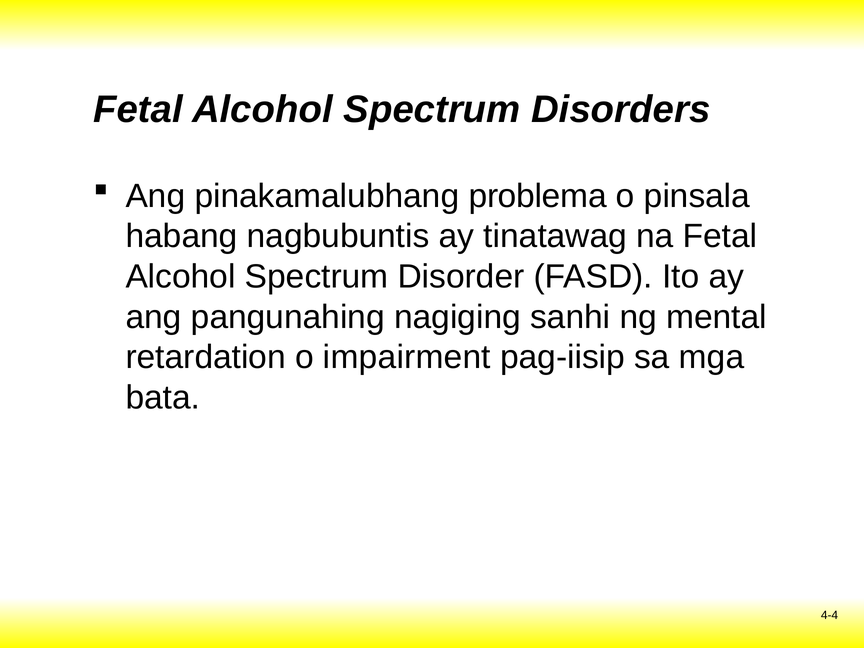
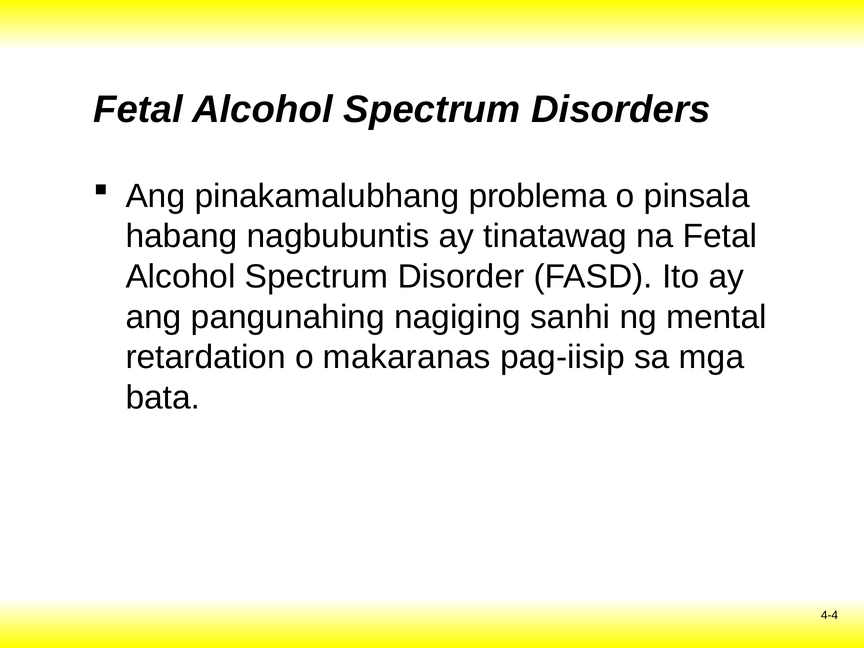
impairment: impairment -> makaranas (407, 357)
